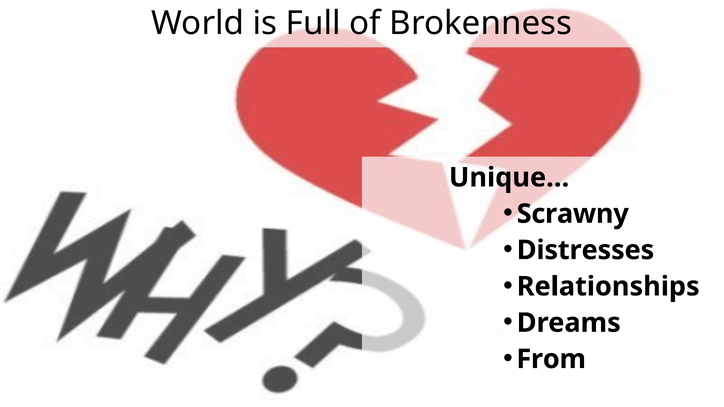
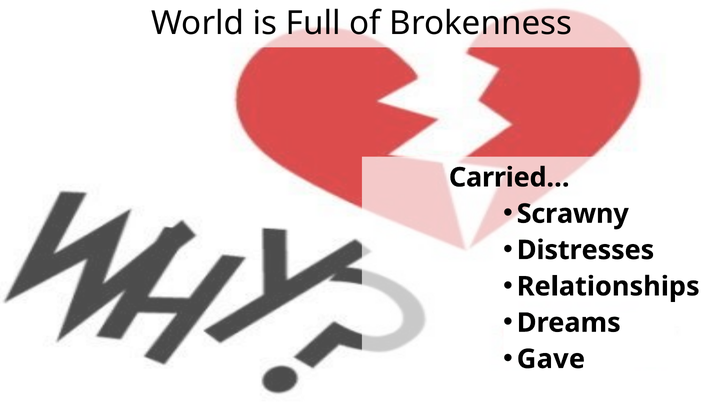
Unique…: Unique… -> Carried… (509, 178)
From: From -> Gave (551, 359)
